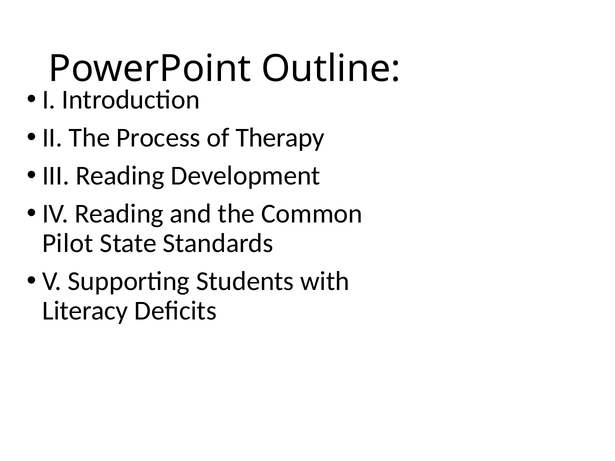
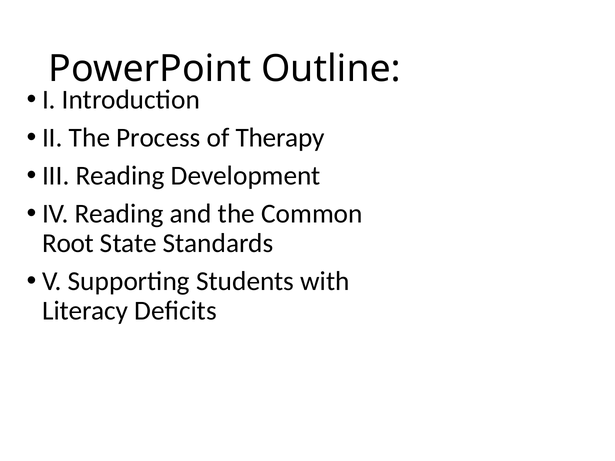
Pilot: Pilot -> Root (68, 243)
